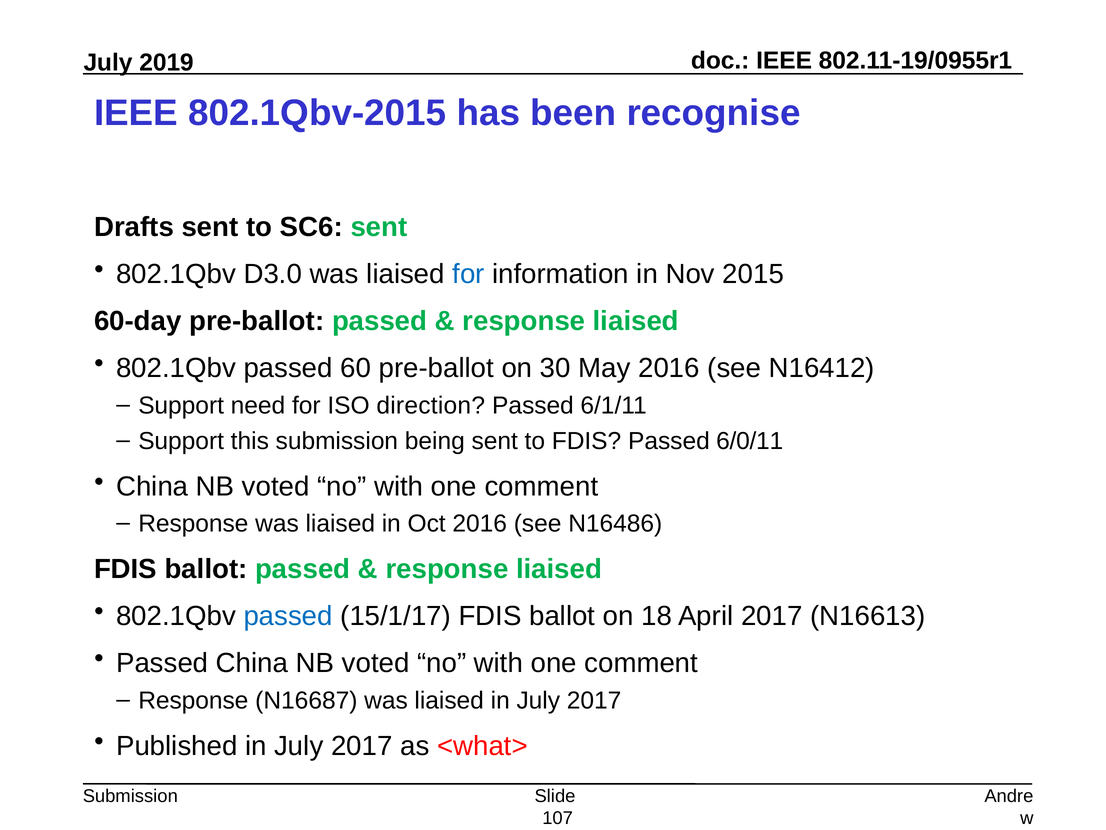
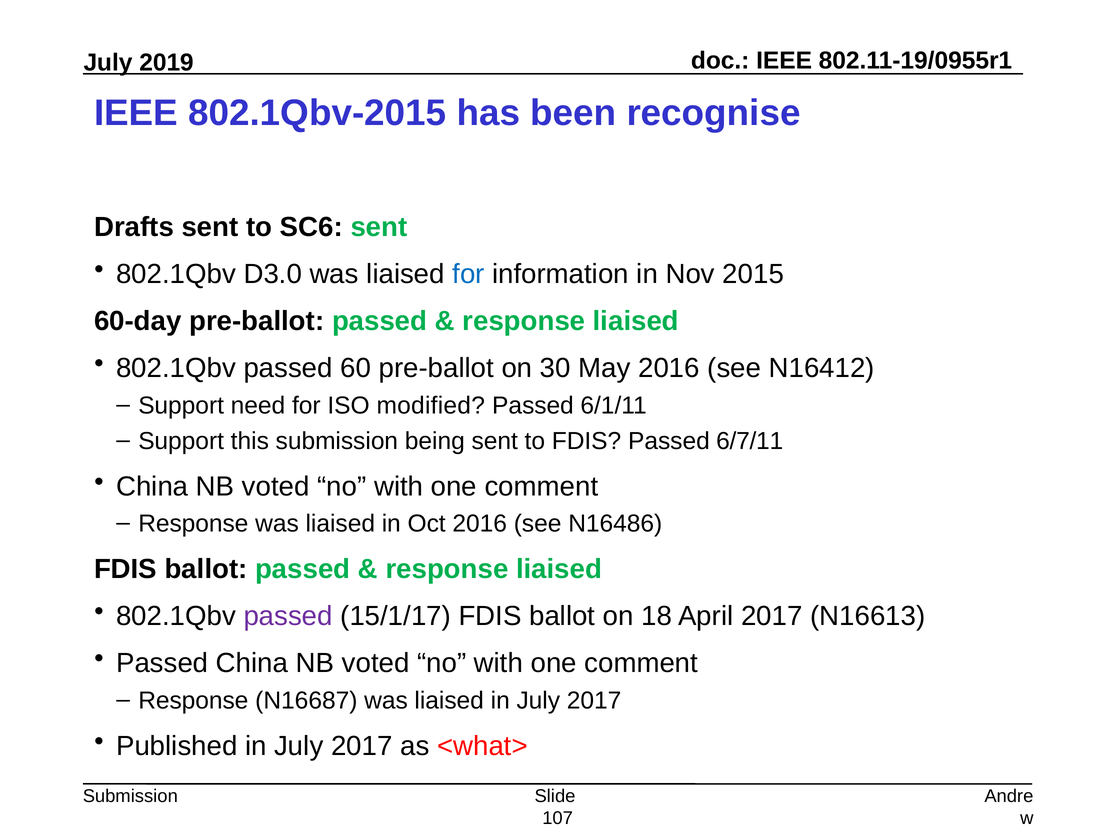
direction: direction -> modified (431, 405)
6/0/11: 6/0/11 -> 6/7/11 (750, 441)
passed colour: blue -> purple (288, 616)
